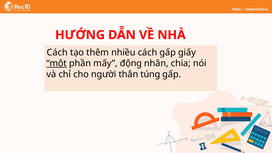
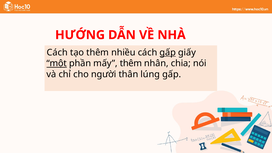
gấp underline: none -> present (168, 53)
mấy động: động -> thêm (131, 63)
túng: túng -> lúng (150, 74)
